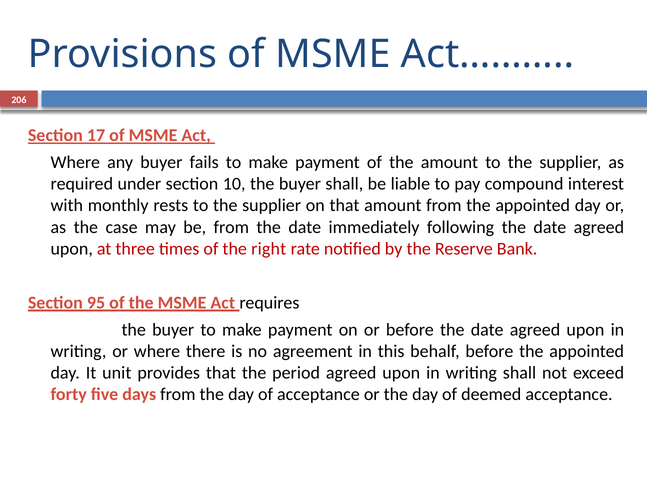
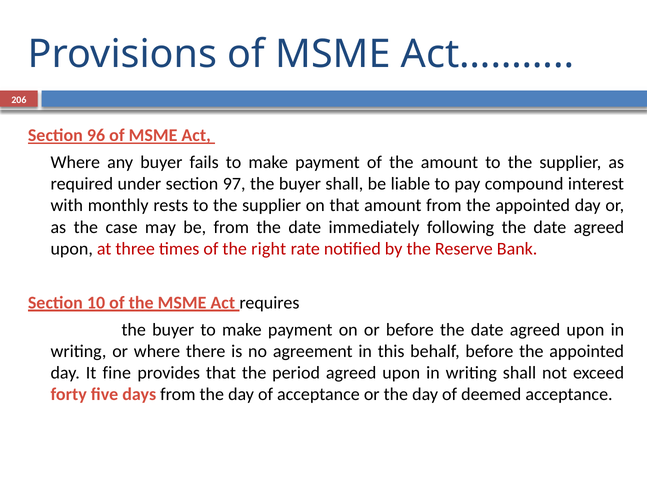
17: 17 -> 96 (96, 135)
10: 10 -> 97 (234, 184)
95: 95 -> 10 (96, 303)
unit: unit -> fine (117, 373)
